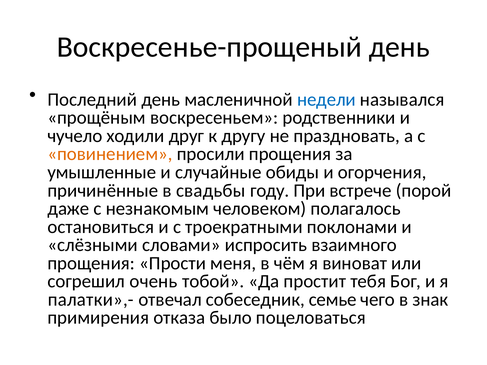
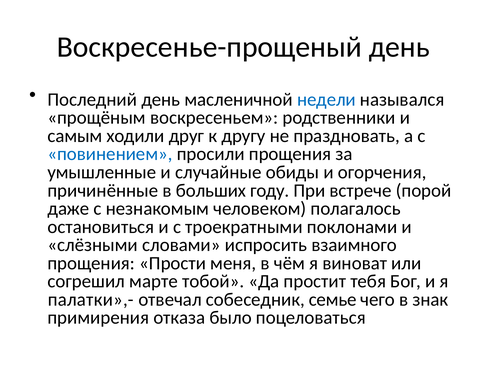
чучело: чучело -> самым (75, 136)
повинением colour: orange -> blue (110, 154)
свадьбы: свадьбы -> больших (211, 191)
очень: очень -> марте (154, 282)
